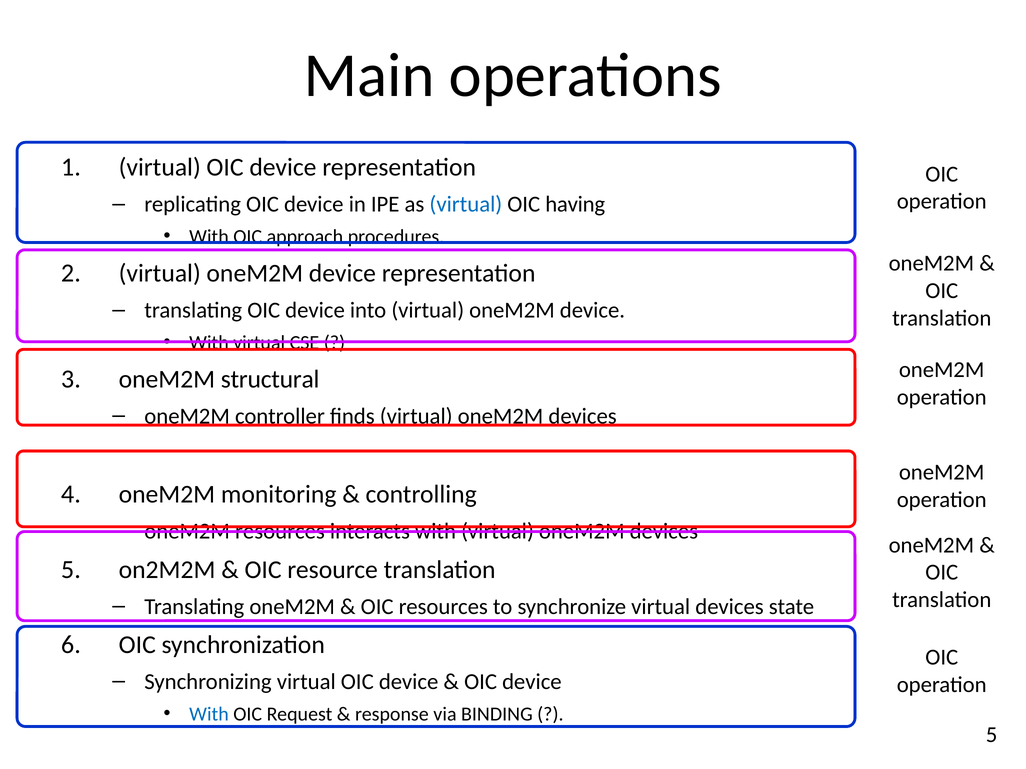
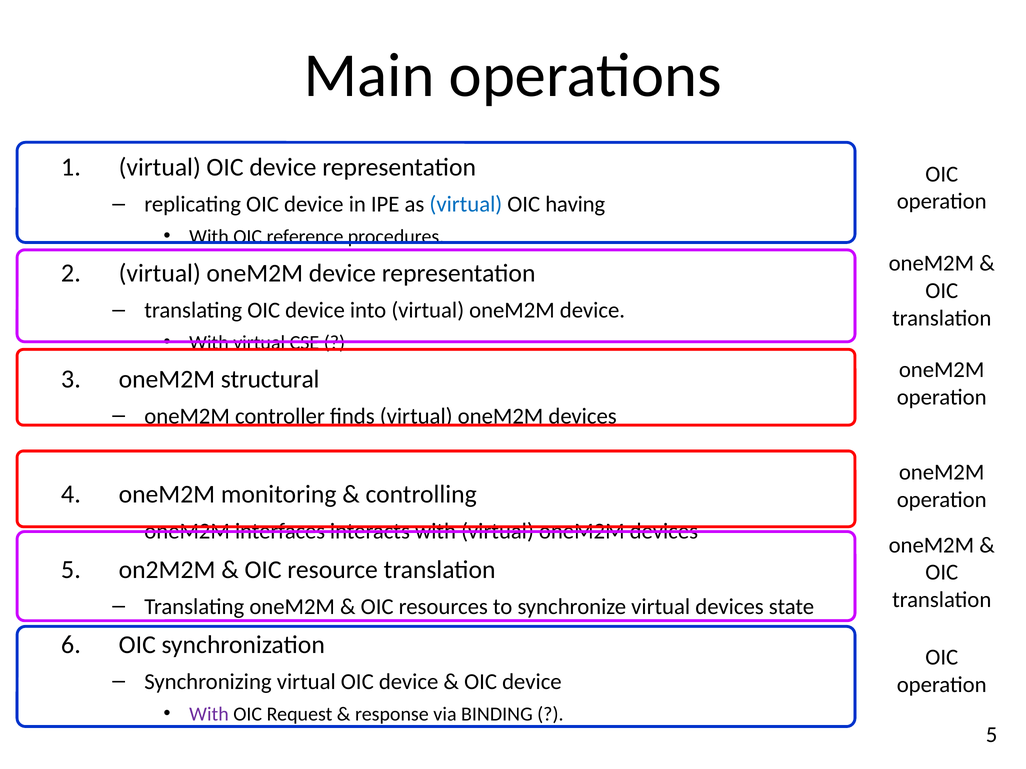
approach: approach -> reference (305, 237)
oneM2M resources: resources -> interfaces (280, 532)
With colour: blue -> purple (209, 714)
